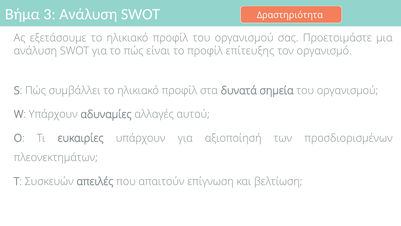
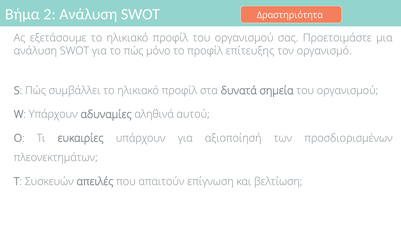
3: 3 -> 2 (50, 14)
είναι: είναι -> μόνο (158, 51)
αλλαγές: αλλαγές -> αληθινά (154, 114)
